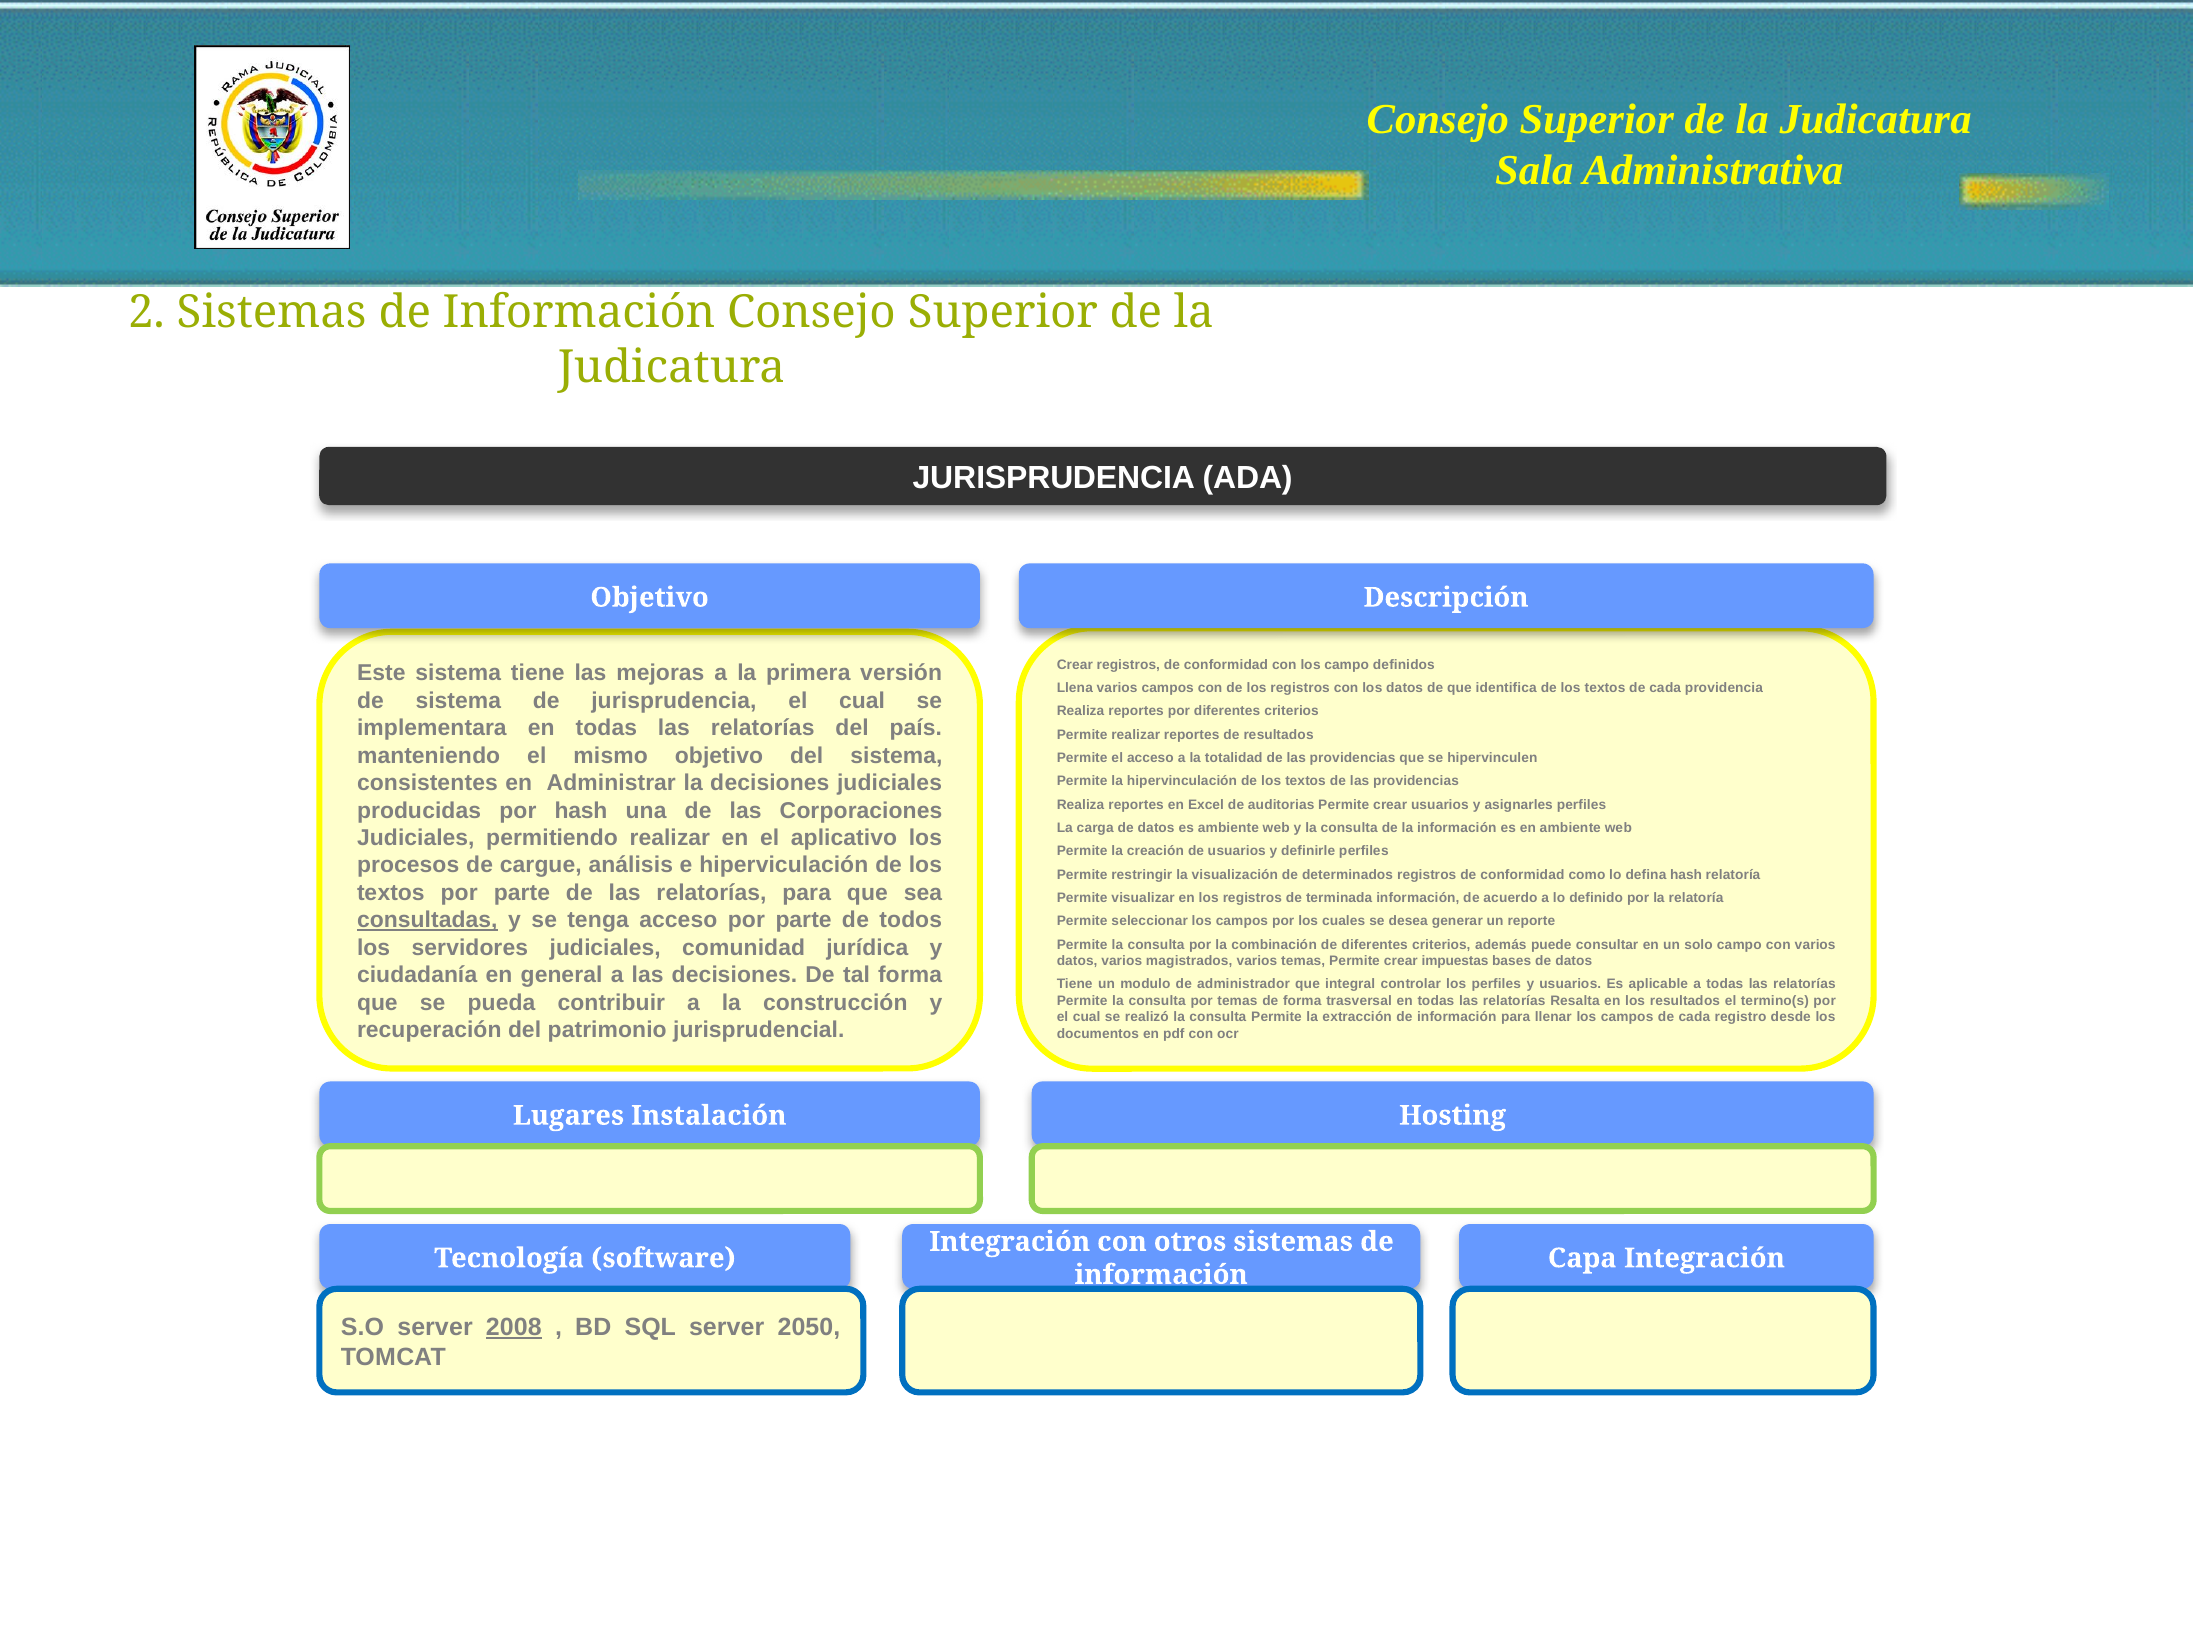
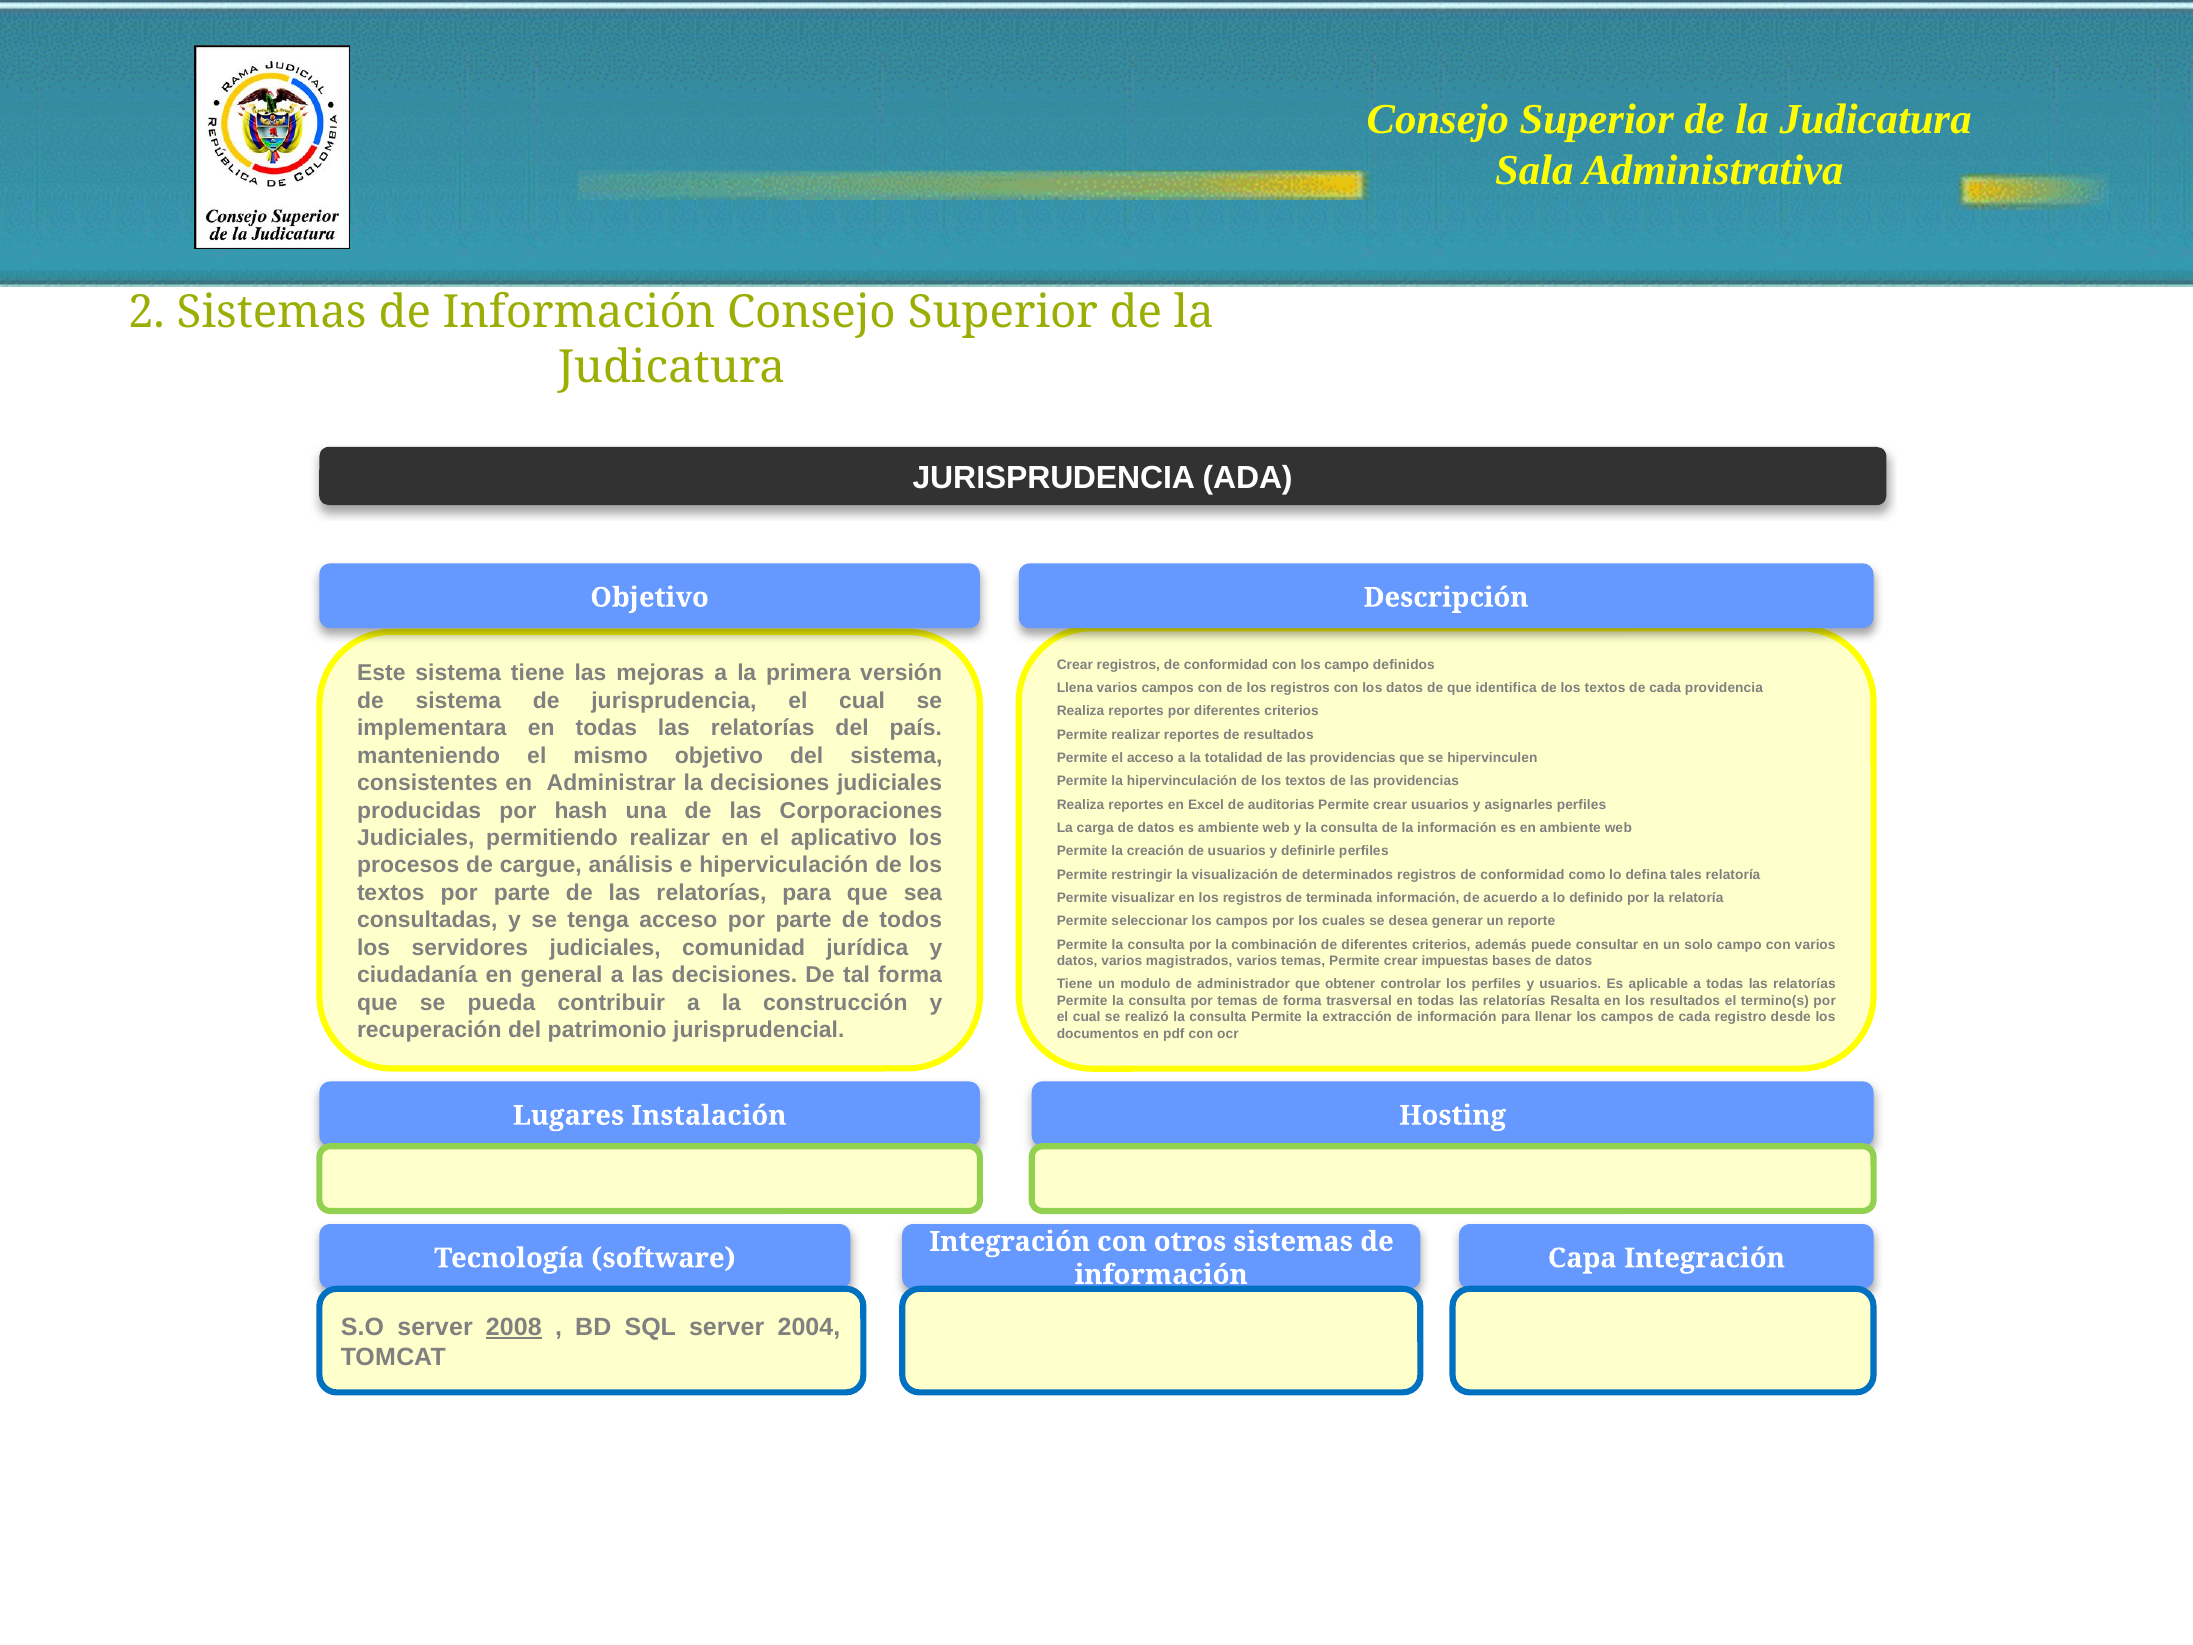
defina hash: hash -> tales (1686, 874)
consultadas underline: present -> none (427, 920)
integral: integral -> obtener (1350, 984)
2050: 2050 -> 2004 (809, 1327)
